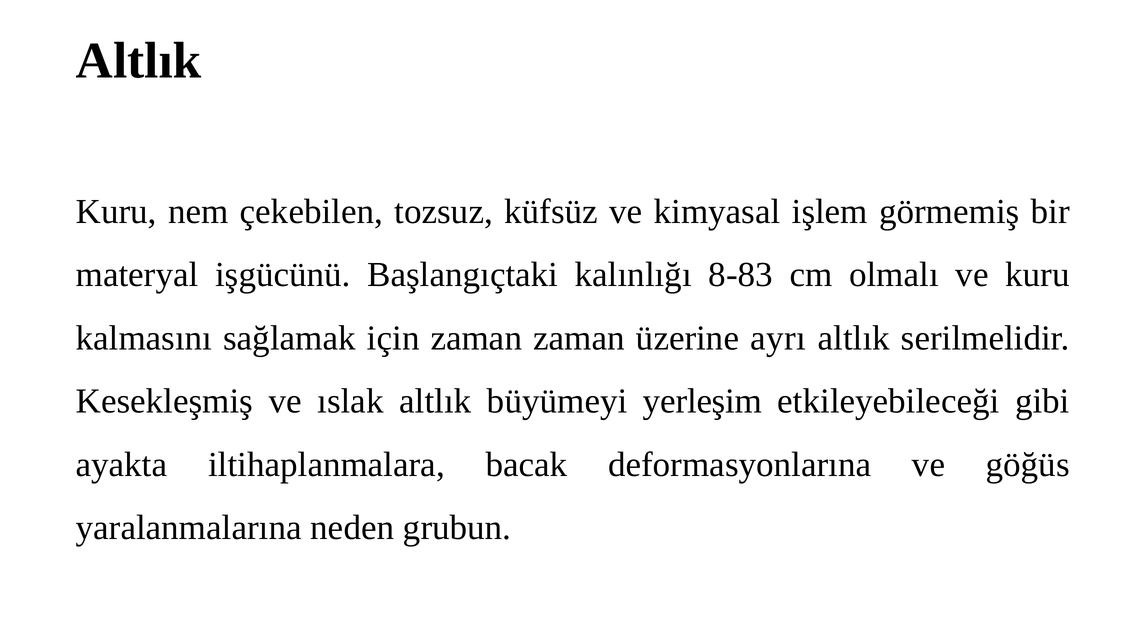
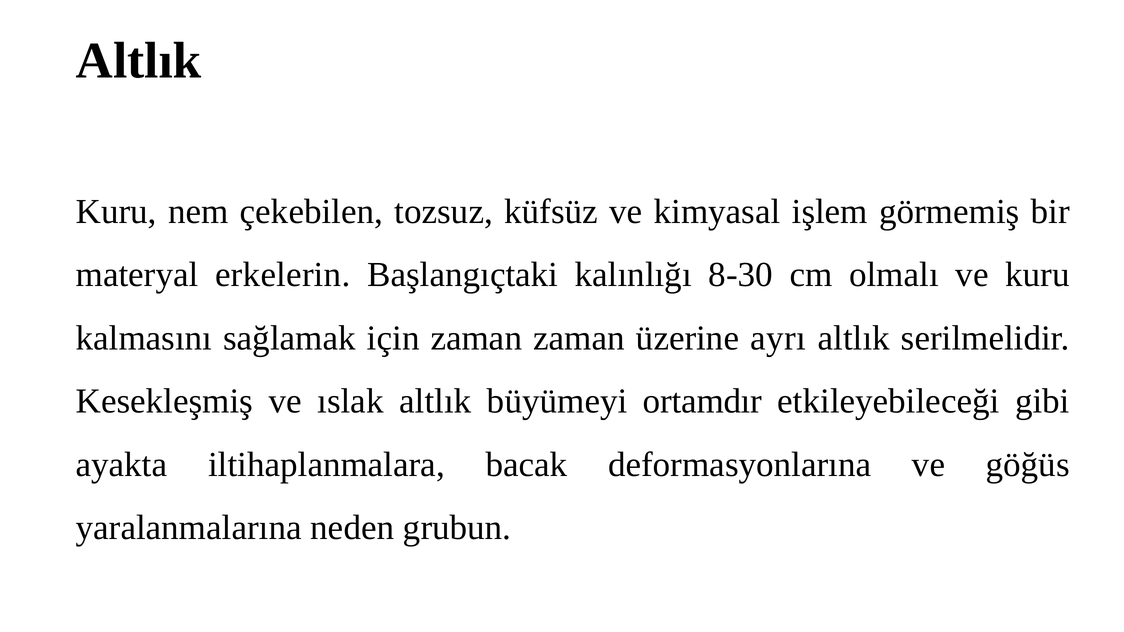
işgücünü: işgücünü -> erkelerin (283, 275)
8-83: 8-83 -> 8-30 (741, 275)
yerleşim: yerleşim -> ortamdır (703, 401)
